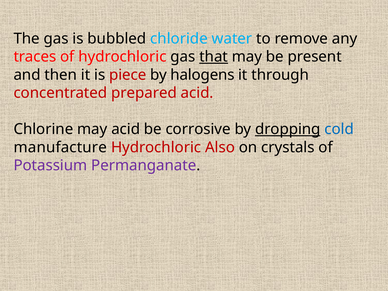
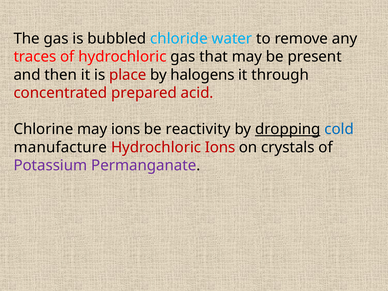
that underline: present -> none (214, 57)
piece: piece -> place (128, 75)
may acid: acid -> ions (126, 129)
corrosive: corrosive -> reactivity (198, 129)
Hydrochloric Also: Also -> Ions (220, 147)
